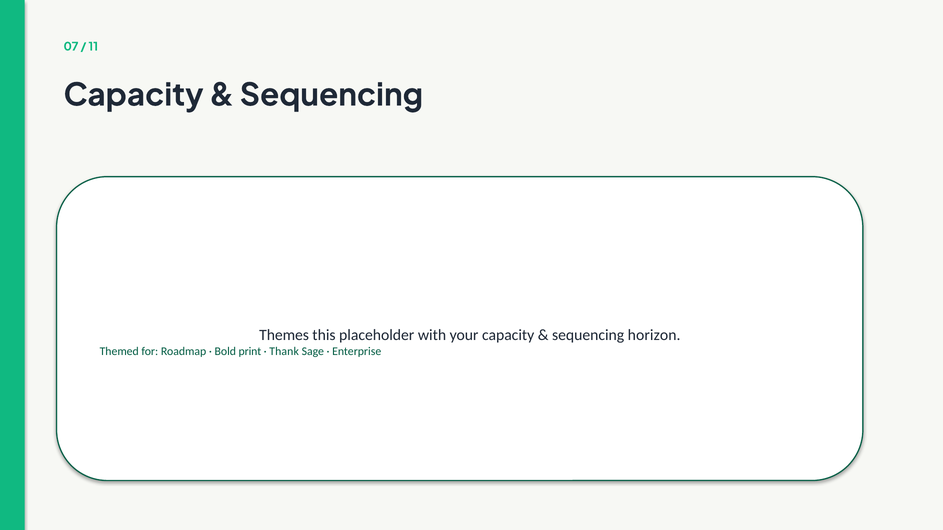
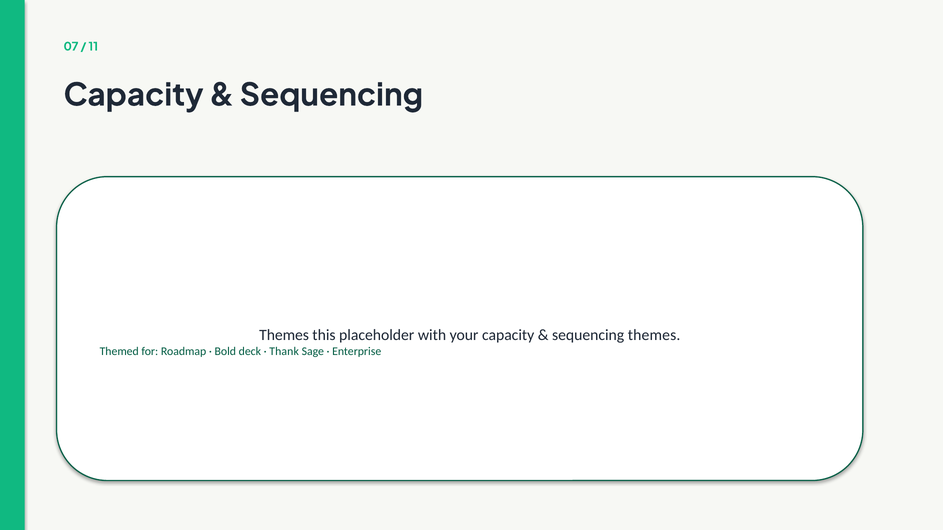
horizon: horizon -> themes (654, 335)
print: print -> deck (250, 351)
